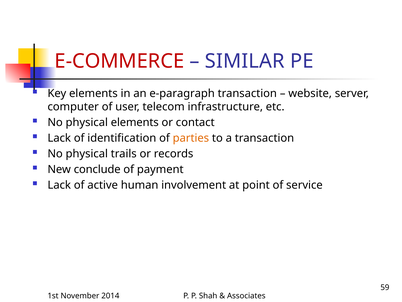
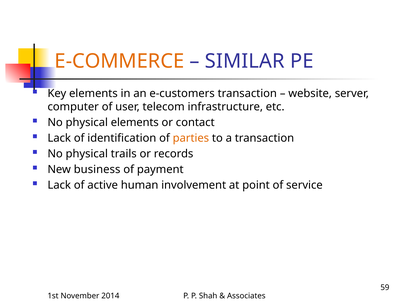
E-COMMERCE colour: red -> orange (119, 61)
e-paragraph: e-paragraph -> e-customers (182, 93)
conclude: conclude -> business (97, 169)
